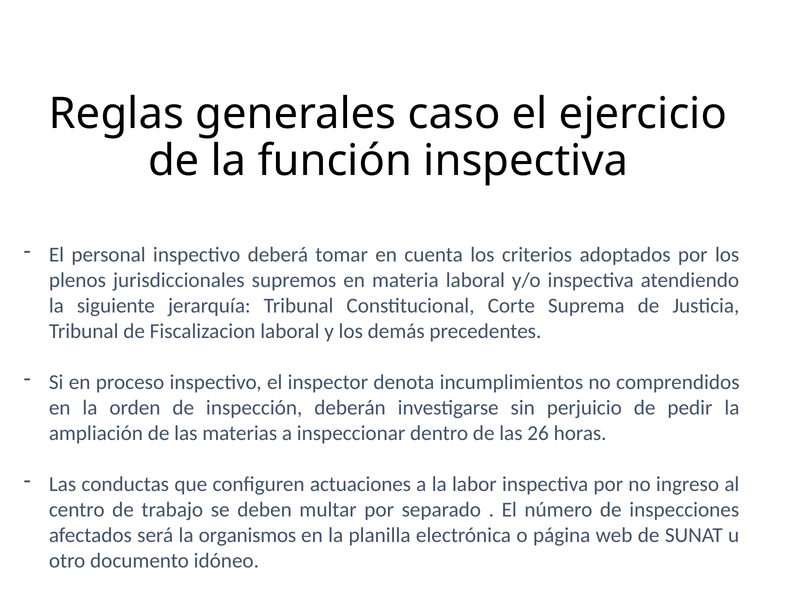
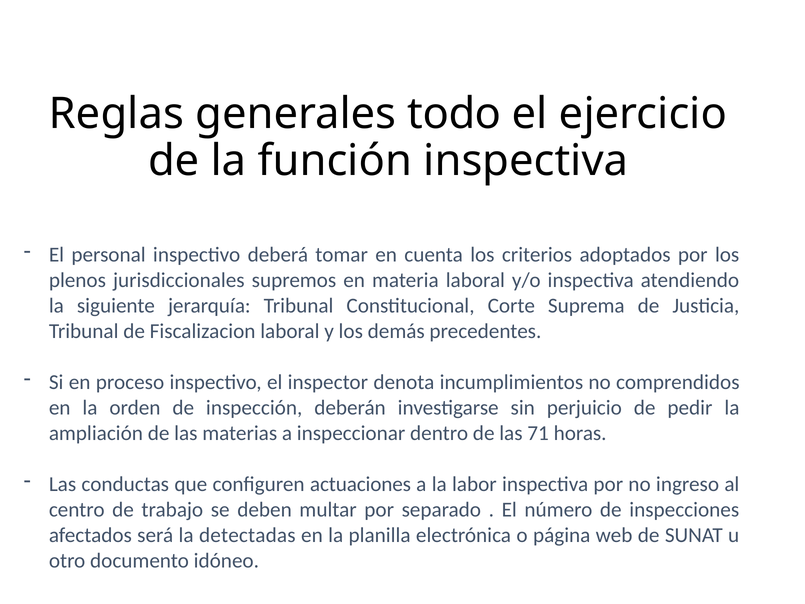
caso: caso -> todo (454, 114)
26: 26 -> 71 (538, 433)
organismos: organismos -> detectadas (247, 535)
